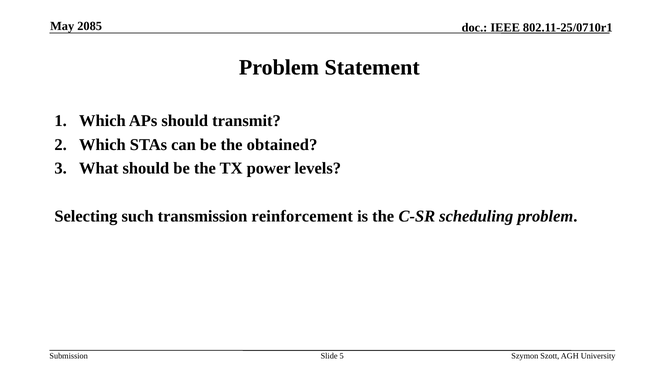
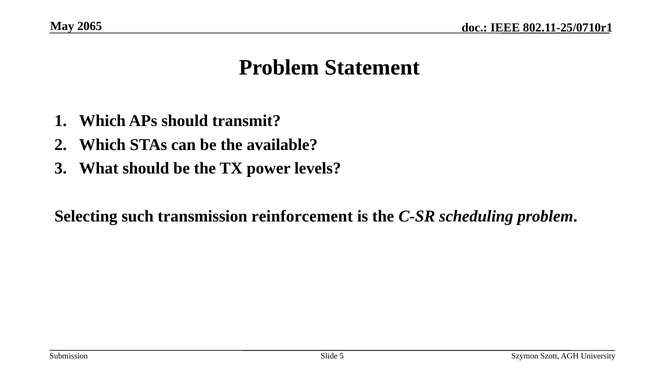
2085: 2085 -> 2065 (90, 26)
obtained: obtained -> available (282, 145)
